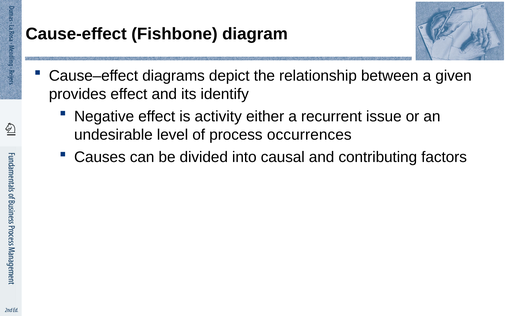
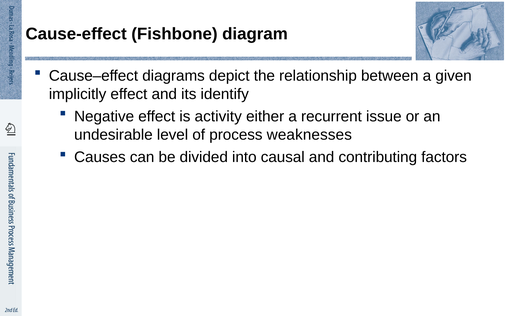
provides: provides -> implicitly (78, 94)
occurrences: occurrences -> weaknesses (309, 135)
